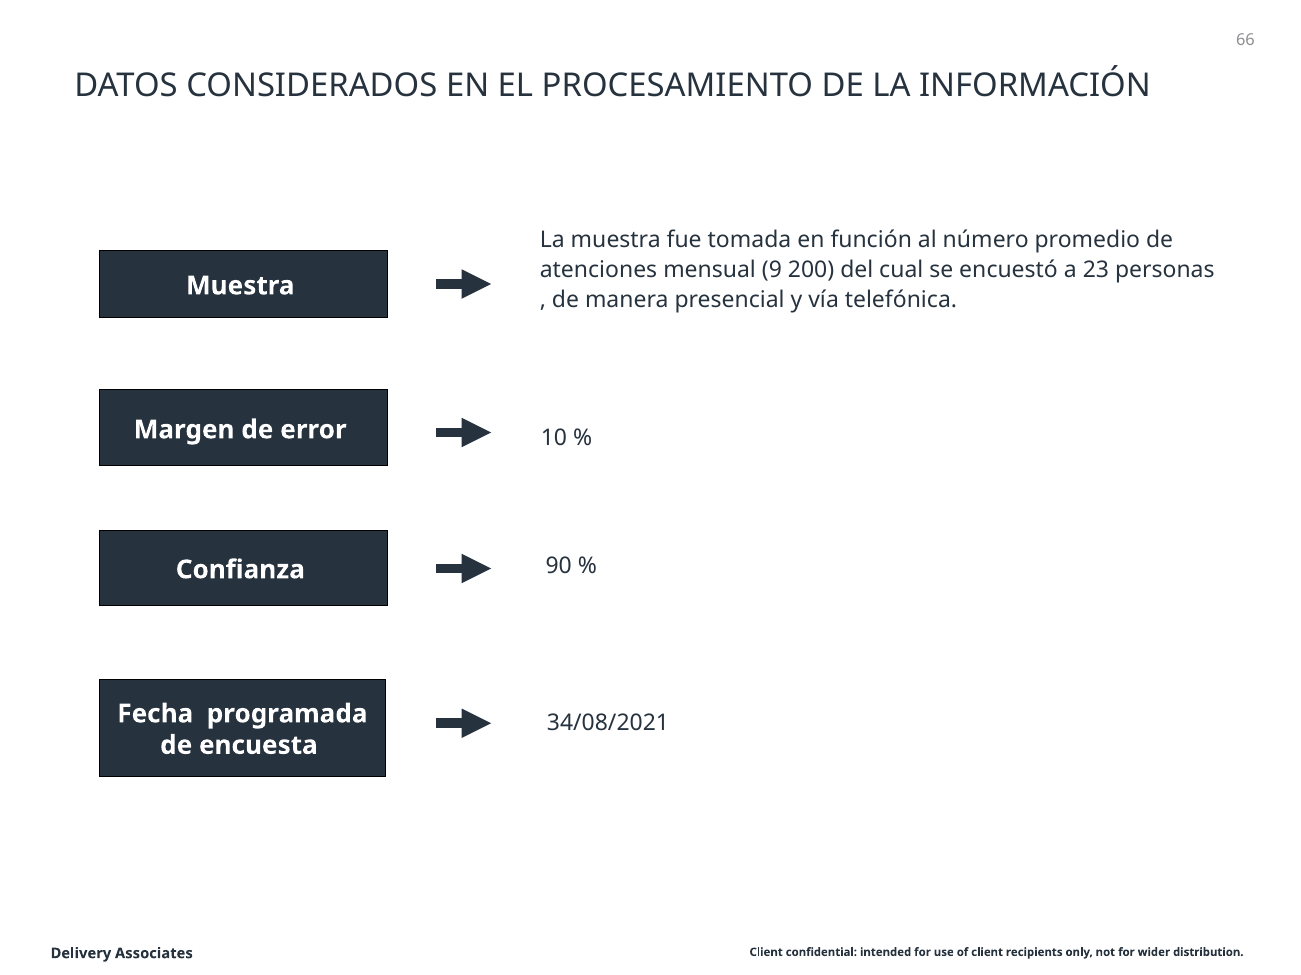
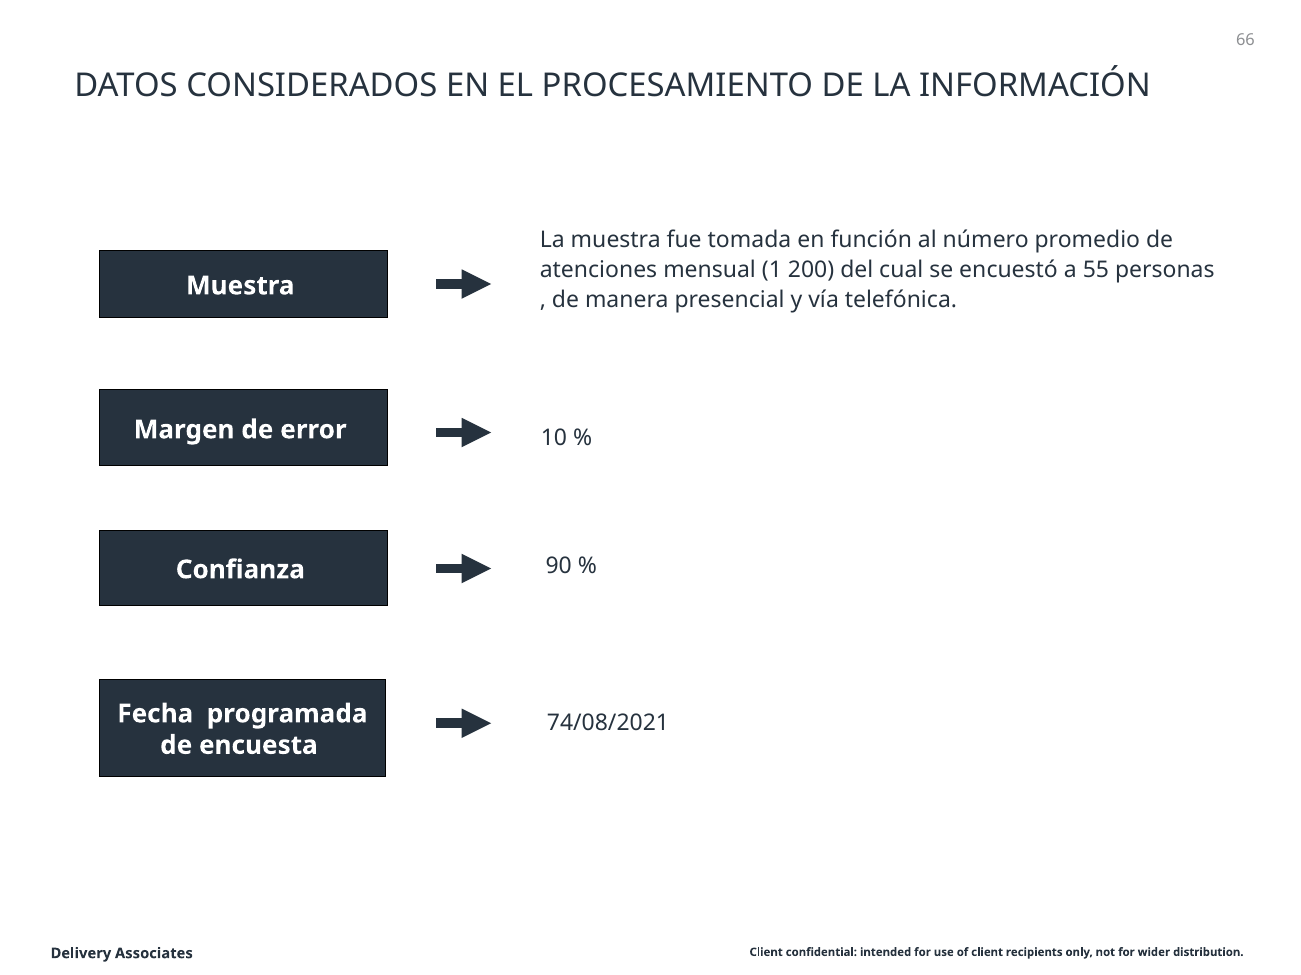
9: 9 -> 1 (772, 270)
23: 23 -> 55 (1096, 270)
34/08/2021: 34/08/2021 -> 74/08/2021 (608, 724)
